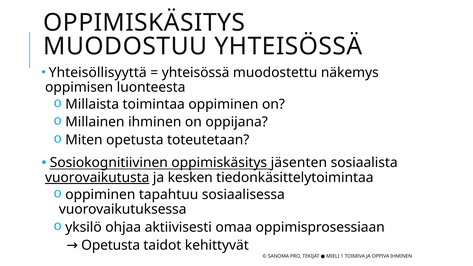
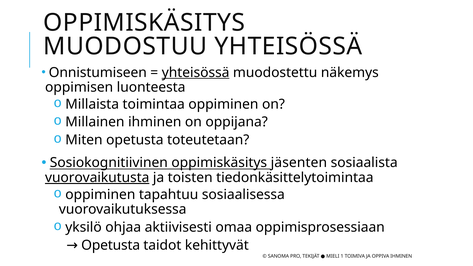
Yhteisöllisyyttä: Yhteisöllisyyttä -> Onnistumiseen (98, 72)
yhteisössä underline: none -> present (196, 72)
kesken: kesken -> toisten (190, 178)
